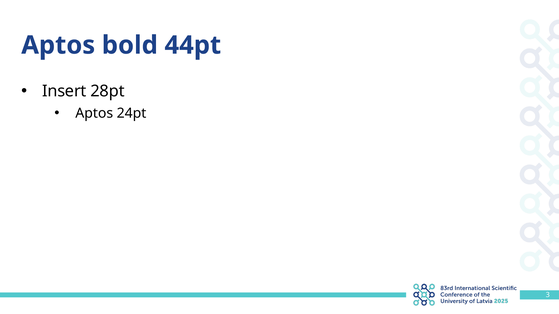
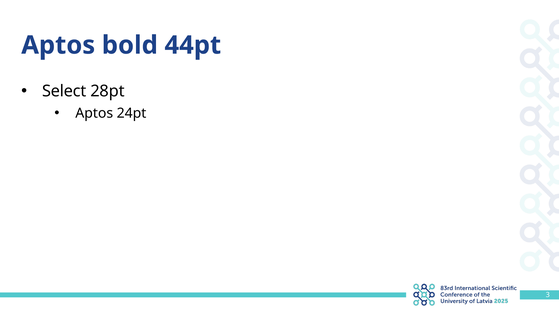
Insert: Insert -> Select (64, 91)
